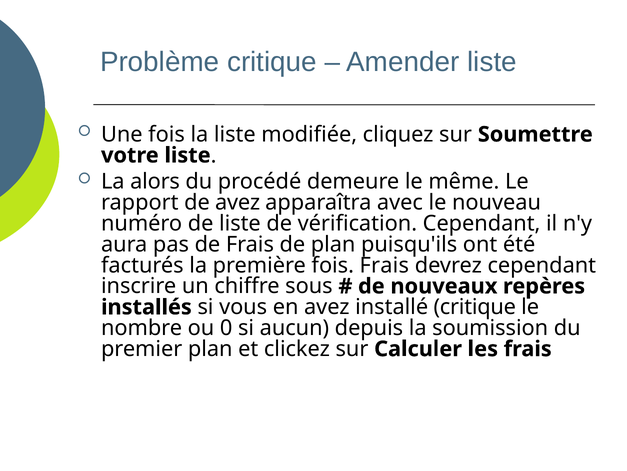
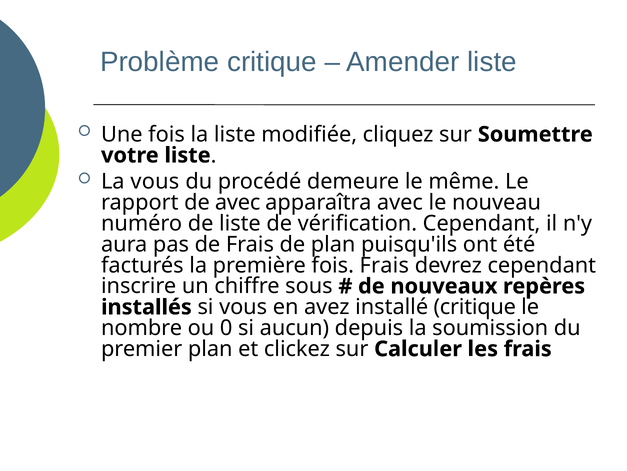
La alors: alors -> vous (155, 181)
de avez: avez -> avec (238, 202)
